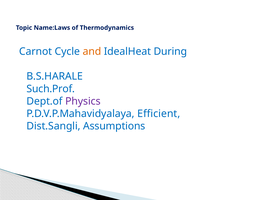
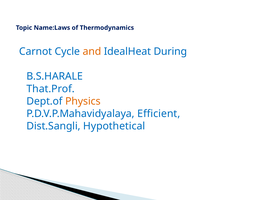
Such.Prof: Such.Prof -> That.Prof (51, 89)
Physics colour: purple -> orange (83, 101)
Assumptions: Assumptions -> Hypothetical (114, 126)
